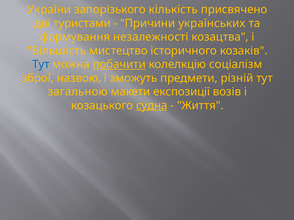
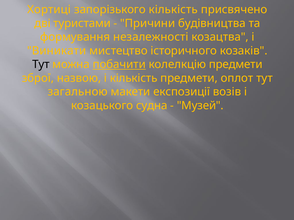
України: України -> Хортиці (49, 10)
українських: українських -> будівництва (212, 23)
Більшість: Більшість -> Виникати (57, 51)
Тут colour: blue -> black (41, 65)
колелкцію соціалізм: соціалізм -> предмети (236, 65)
і зможуть: зможуть -> кількість (134, 78)
різній: різній -> оплот (237, 78)
судна underline: present -> none (152, 106)
Життя: Життя -> Музей (200, 106)
